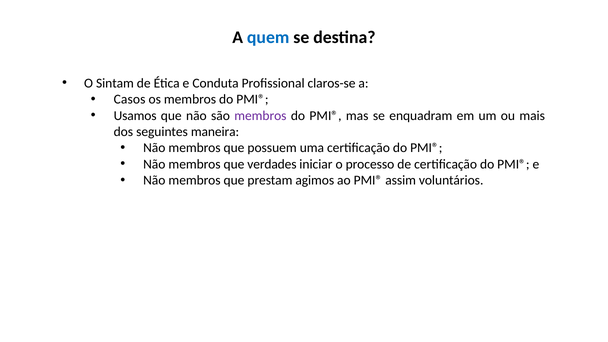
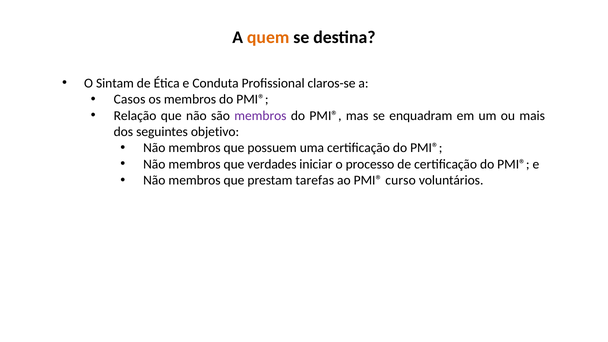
quem colour: blue -> orange (268, 37)
Usamos: Usamos -> Relação (135, 116)
maneira: maneira -> objetivo (215, 132)
agimos: agimos -> tarefas (315, 180)
assim: assim -> curso (401, 180)
